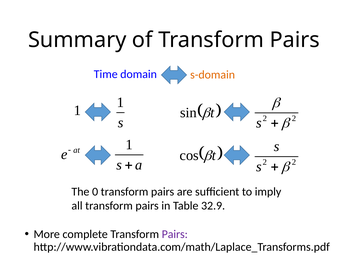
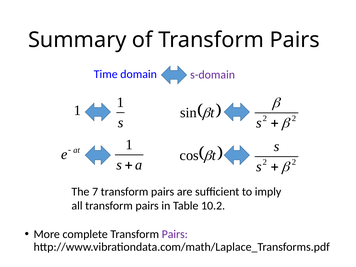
s-domain colour: orange -> purple (213, 75)
0: 0 -> 7 (95, 192)
32.9: 32.9 -> 10.2 (213, 206)
